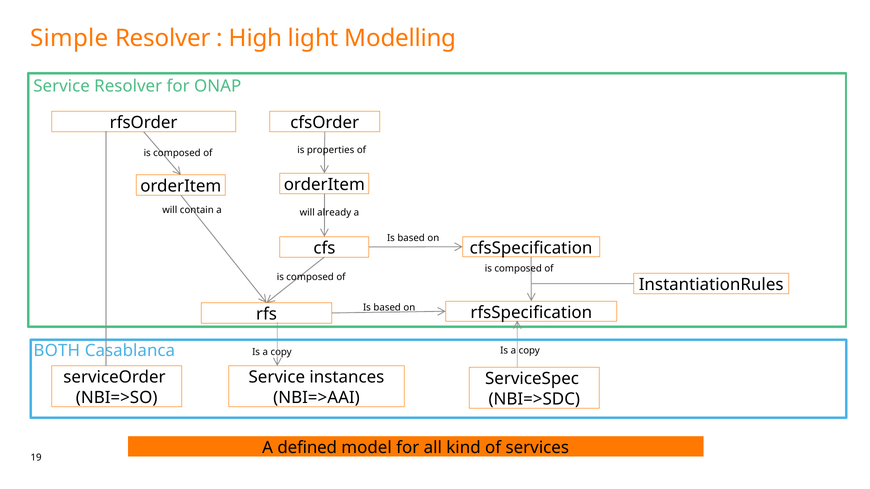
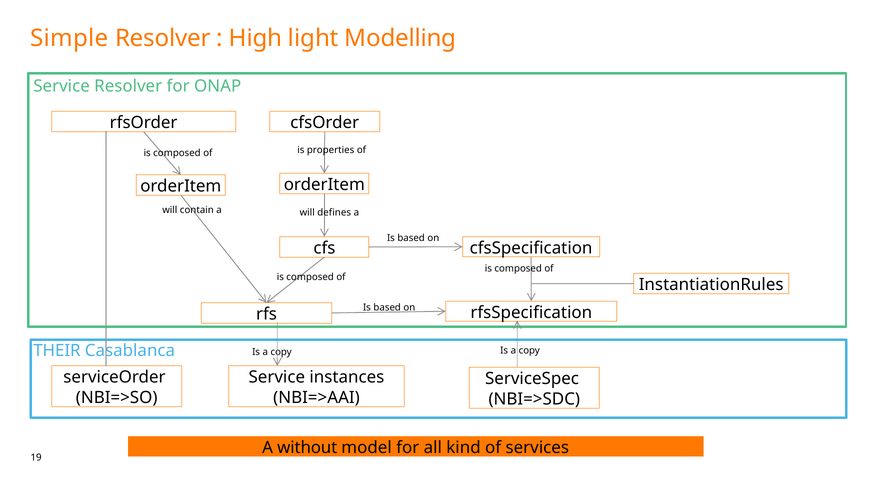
already: already -> defines (334, 213)
BOTH: BOTH -> THEIR (57, 351)
defined: defined -> without (307, 448)
